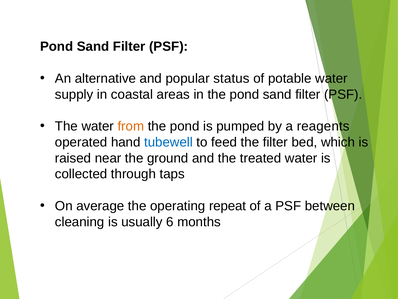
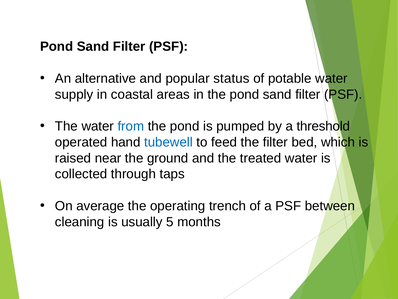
from colour: orange -> blue (131, 126)
reagents: reagents -> threshold (323, 126)
repeat: repeat -> trench (227, 206)
6: 6 -> 5 (170, 222)
